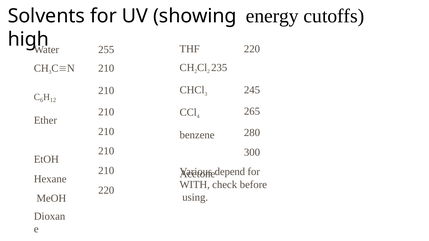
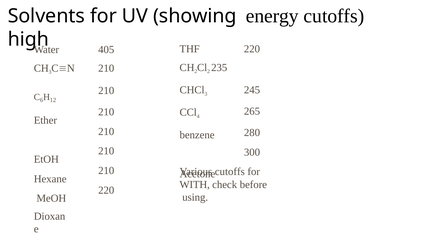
255: 255 -> 405 (106, 50)
depend: depend -> cutoffs (230, 172)
